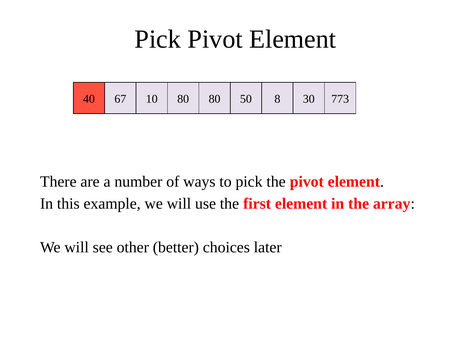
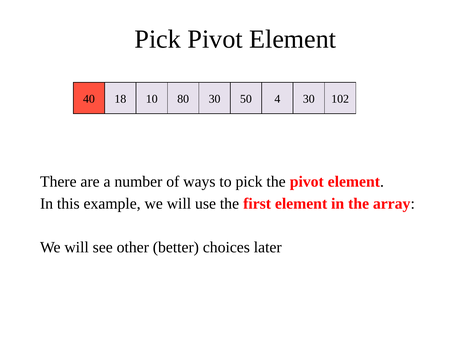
67: 67 -> 18 (120, 99)
80 80: 80 -> 30 (215, 99)
8: 8 -> 4 (277, 99)
773: 773 -> 102 (340, 99)
